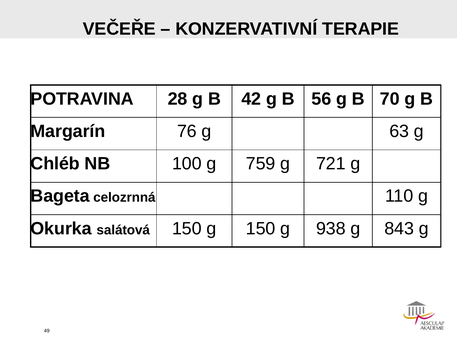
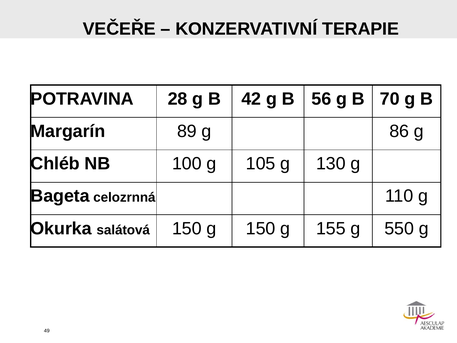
76: 76 -> 89 (187, 131)
63: 63 -> 86 (399, 131)
759: 759 -> 105 (261, 164)
721: 721 -> 130 (331, 164)
938: 938 -> 155 (331, 228)
843: 843 -> 550 (399, 228)
